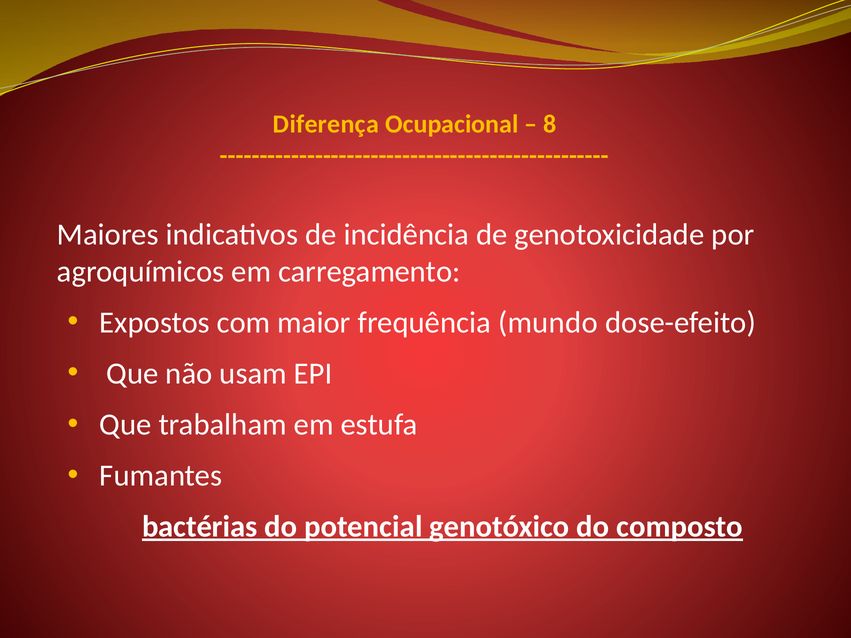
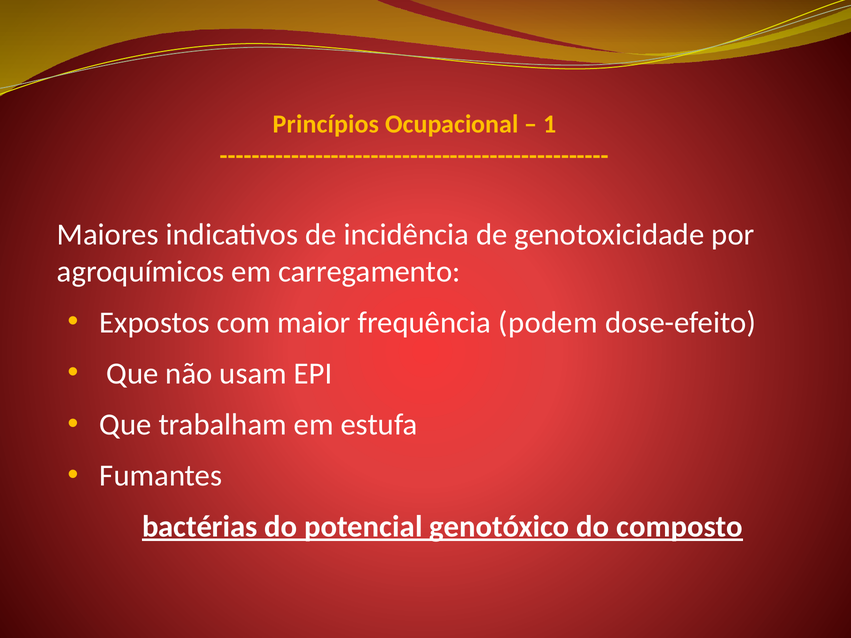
Diferença: Diferença -> Princípios (326, 124)
8: 8 -> 1 (550, 124)
mundo: mundo -> podem (548, 323)
